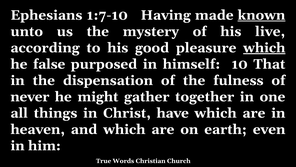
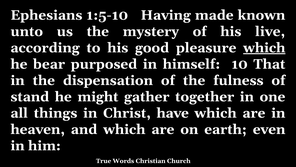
1:7-10: 1:7-10 -> 1:5-10 (107, 15)
known underline: present -> none (261, 15)
false: false -> bear (49, 64)
never: never -> stand (30, 97)
